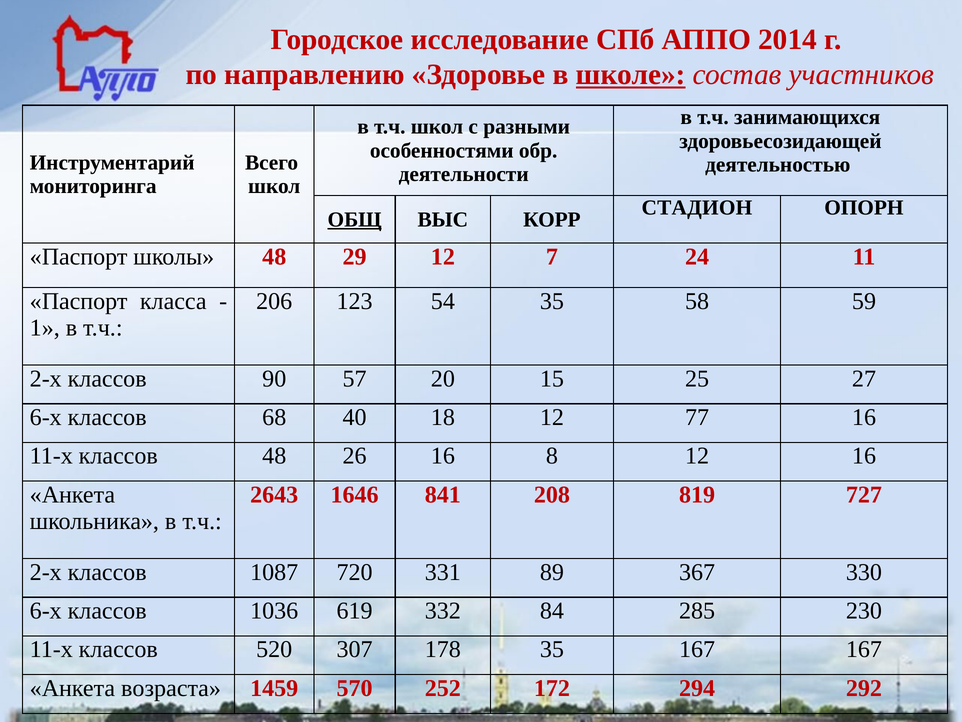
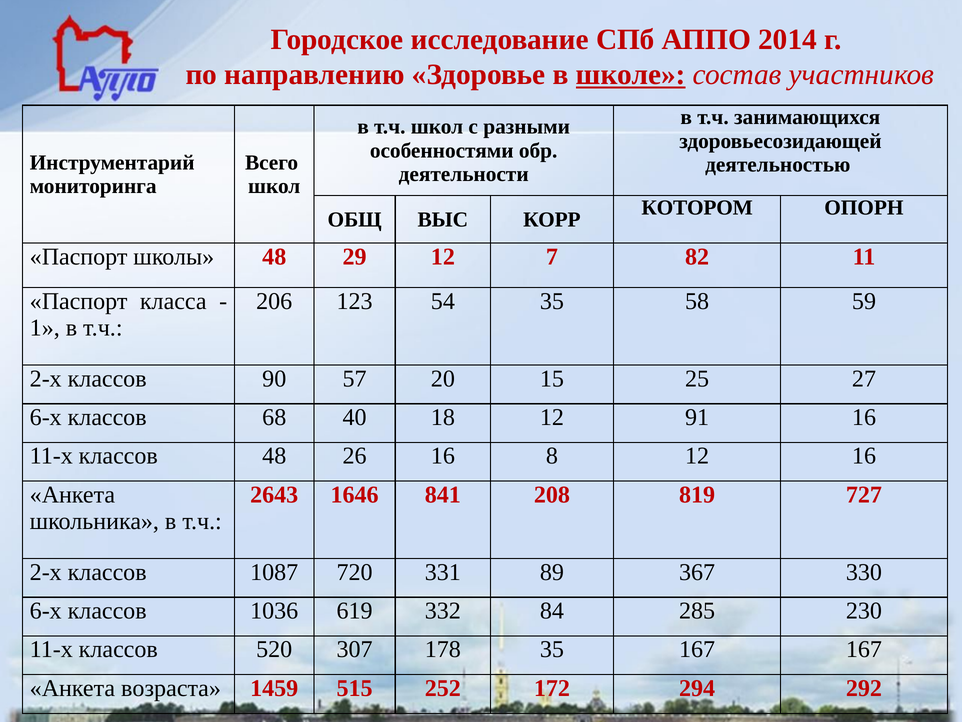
СТАДИОН: СТАДИОН -> КОТОРОМ (697, 207)
ОБЩ underline: present -> none (355, 219)
24: 24 -> 82 (697, 256)
77: 77 -> 91 (697, 417)
570: 570 -> 515 (355, 688)
